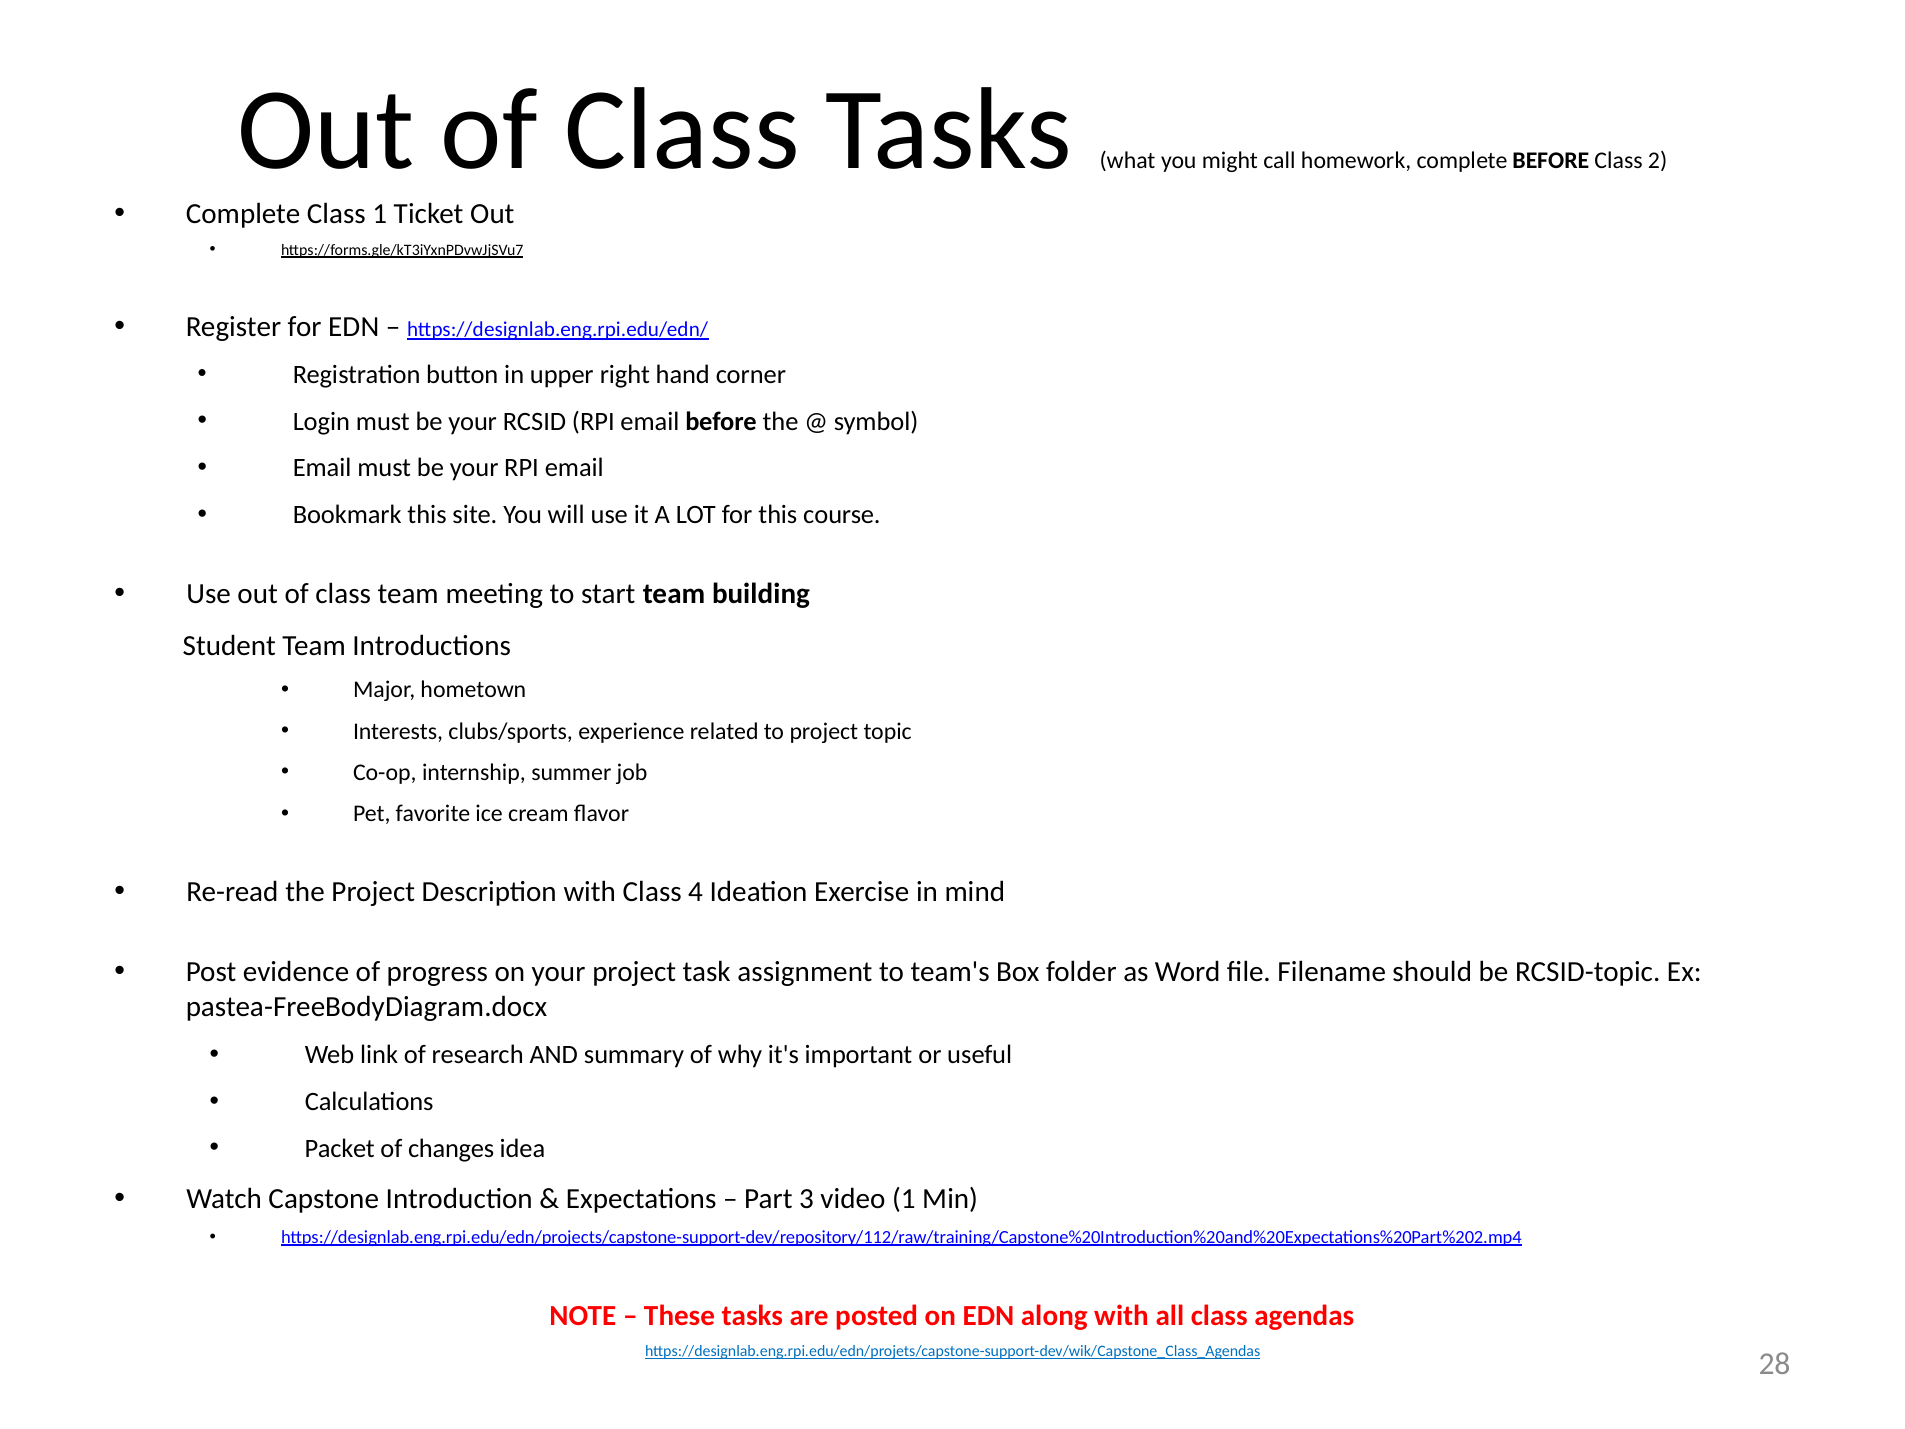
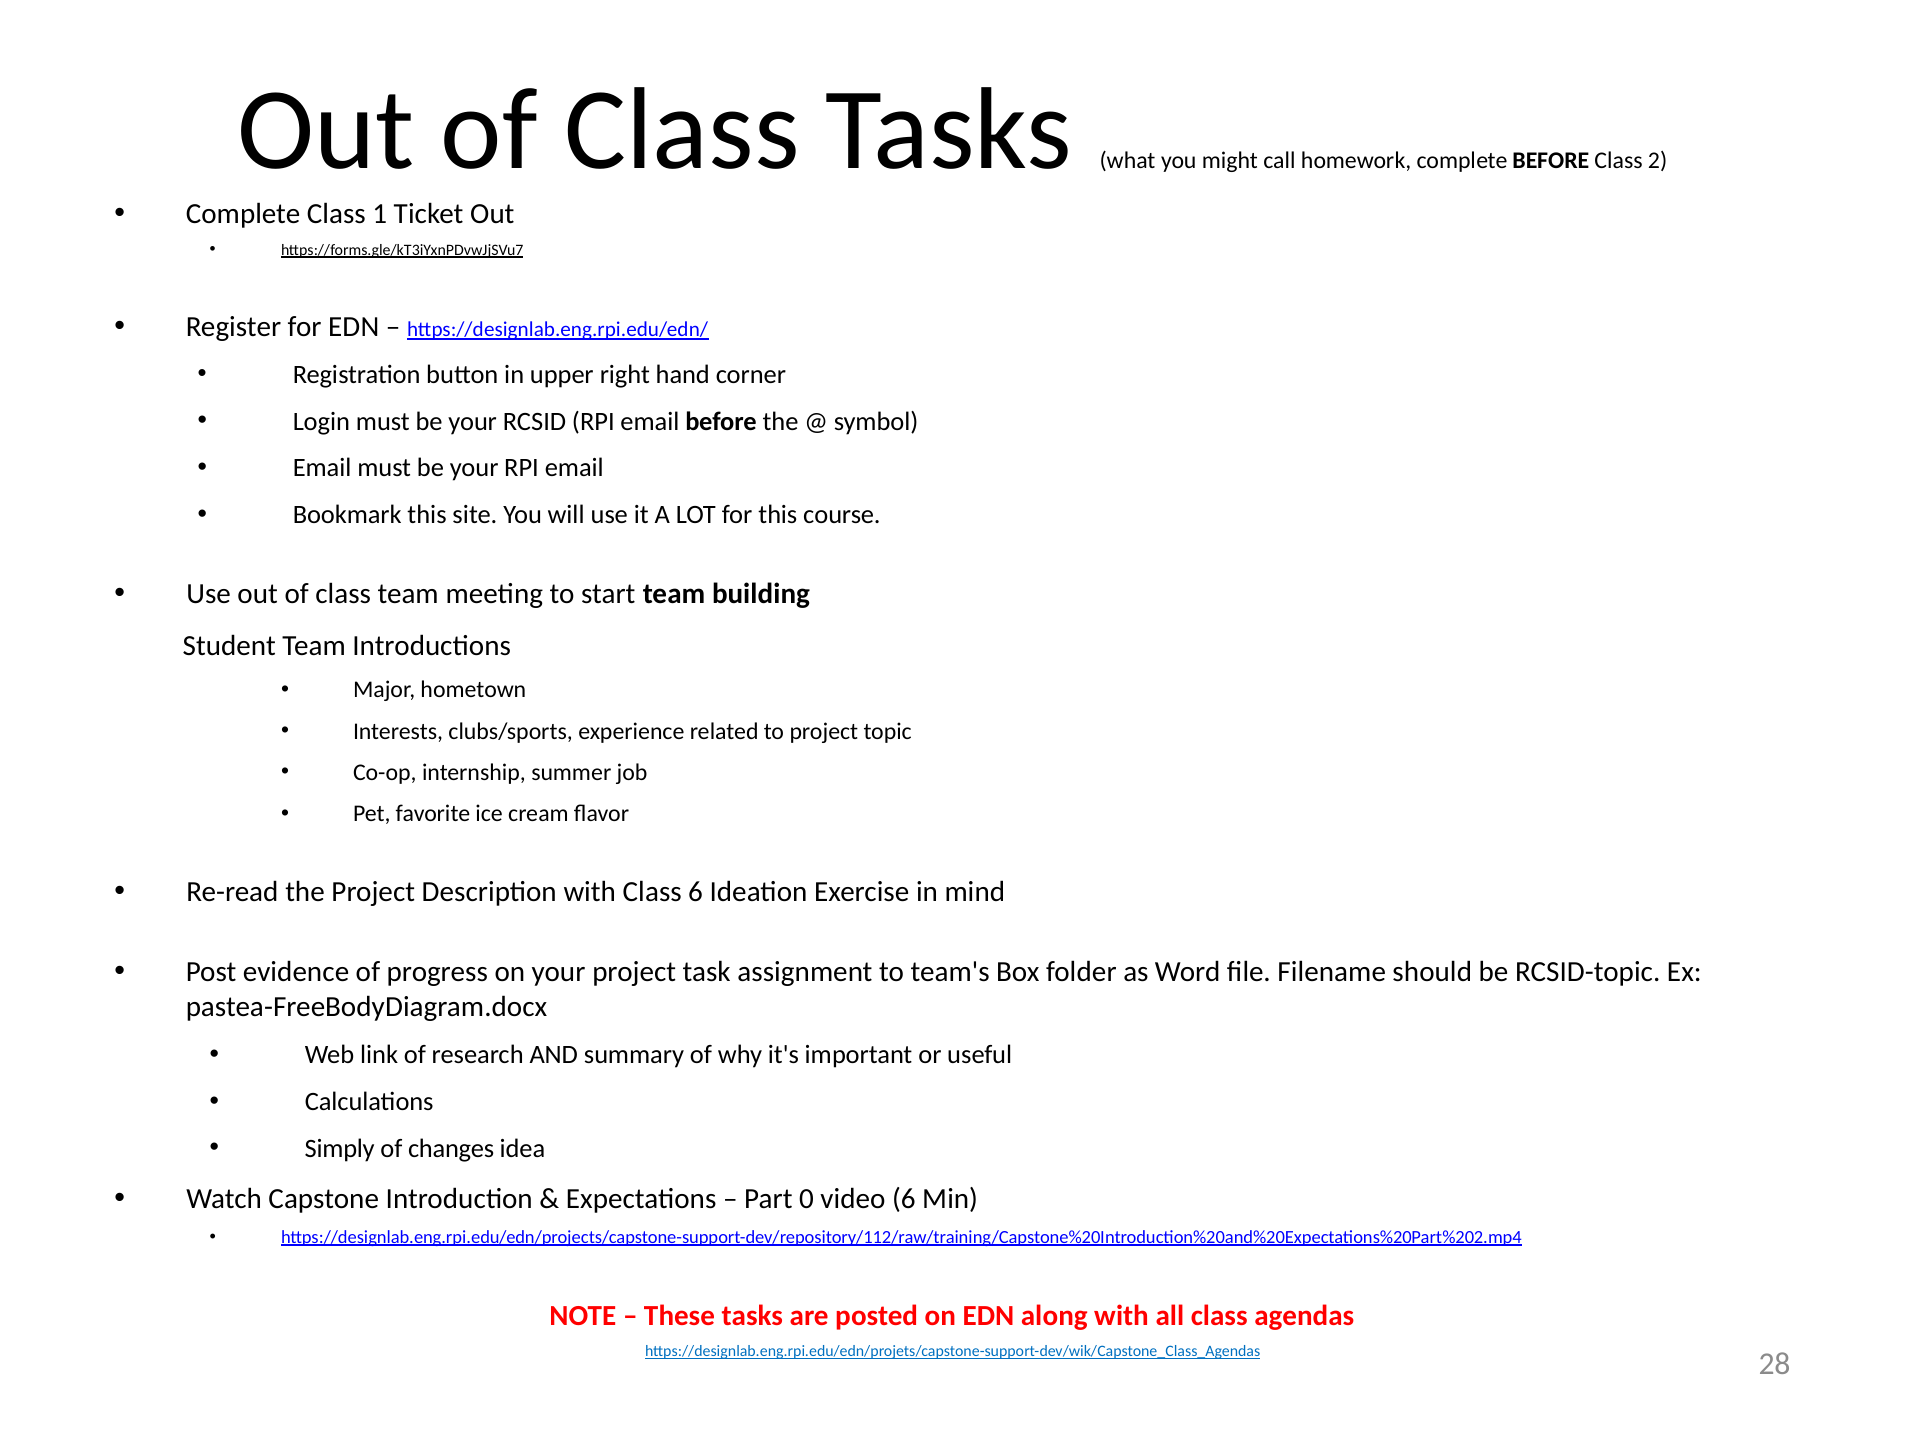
Class 4: 4 -> 6 (695, 892)
Packet: Packet -> Simply (340, 1148)
3: 3 -> 0 (807, 1199)
video 1: 1 -> 6 (904, 1199)
